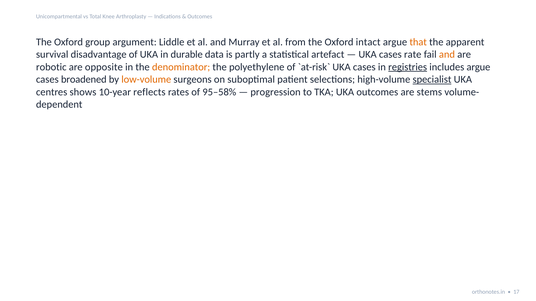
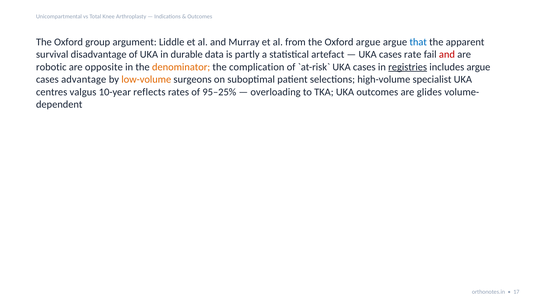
Oxford intact: intact -> argue (368, 42)
that colour: orange -> blue (418, 42)
and colour: orange -> red (447, 55)
polyethylene: polyethylene -> complication (257, 67)
broadened: broadened -> advantage (84, 80)
specialist underline: present -> none (432, 80)
shows: shows -> valgus (83, 92)
95–58%: 95–58% -> 95–25% (219, 92)
progression: progression -> overloading (276, 92)
stems: stems -> glides (429, 92)
